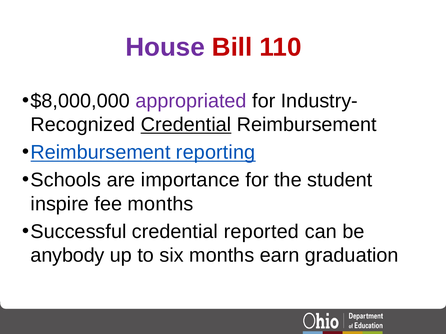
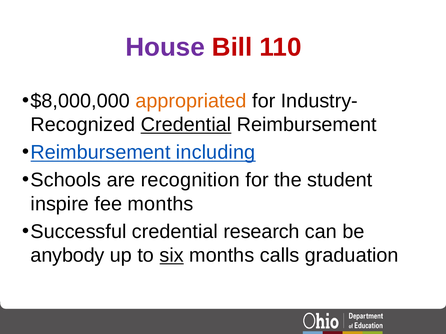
appropriated colour: purple -> orange (191, 101)
reporting: reporting -> including (216, 153)
importance: importance -> recognition (190, 180)
reported: reported -> research (262, 232)
six underline: none -> present (172, 256)
earn: earn -> calls (280, 256)
